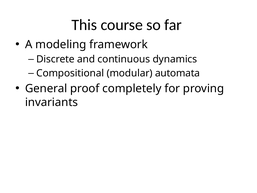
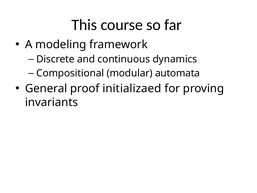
completely: completely -> initializaed (132, 88)
